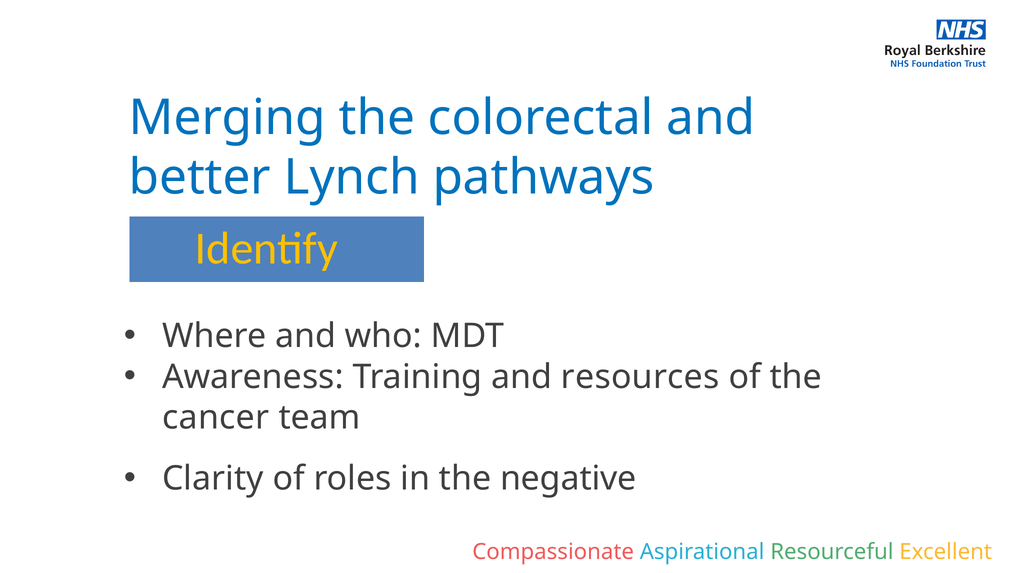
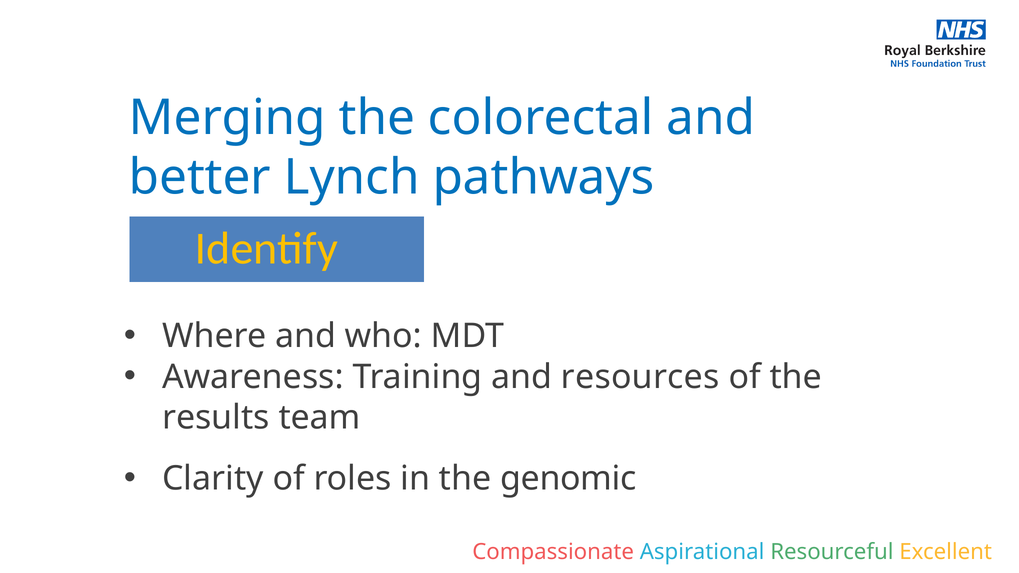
cancer: cancer -> results (216, 418)
negative: negative -> genomic (568, 479)
